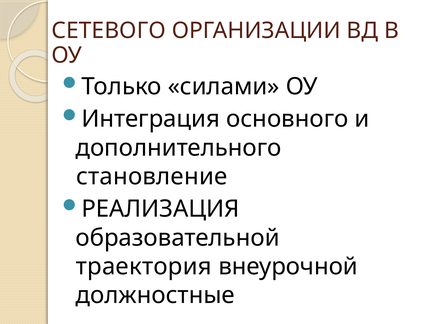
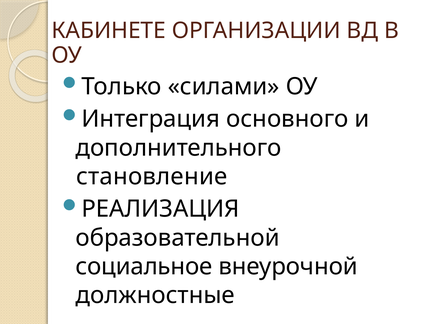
СЕТЕВОГО: СЕТЕВОГО -> КАБИНЕТЕ (109, 31)
траектория: траектория -> социальное (144, 267)
